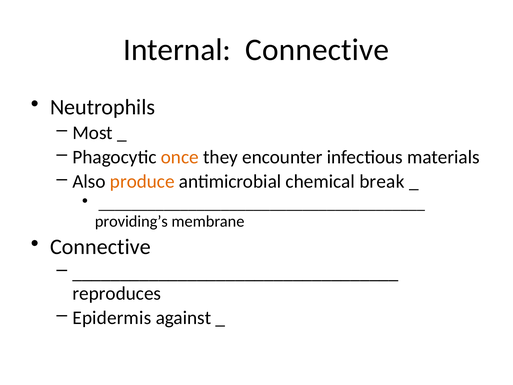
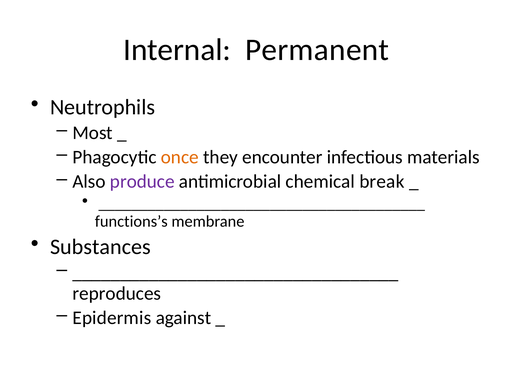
Internal Connective: Connective -> Permanent (317, 50)
produce colour: orange -> purple (142, 181)
providing’s: providing’s -> functions’s (131, 221)
Connective: Connective -> Substances (100, 247)
